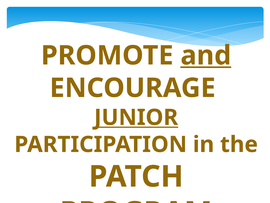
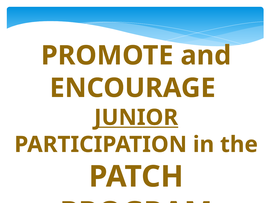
and underline: present -> none (206, 55)
